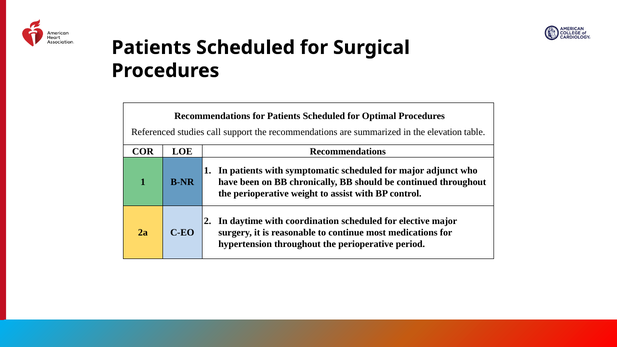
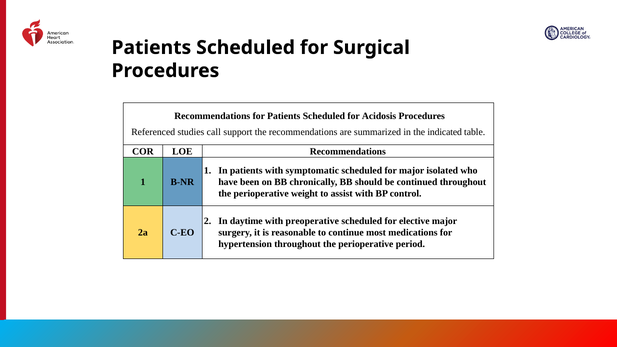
Optimal: Optimal -> Acidosis (379, 116)
elevation: elevation -> indicated (445, 132)
adjunct: adjunct -> isolated (442, 171)
coordination: coordination -> preoperative (312, 221)
